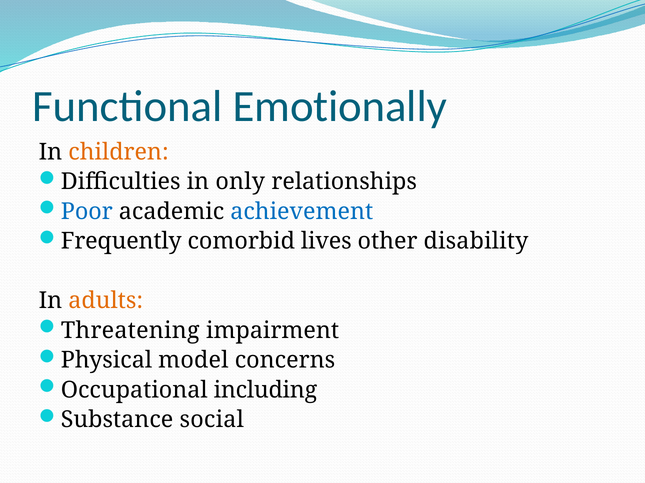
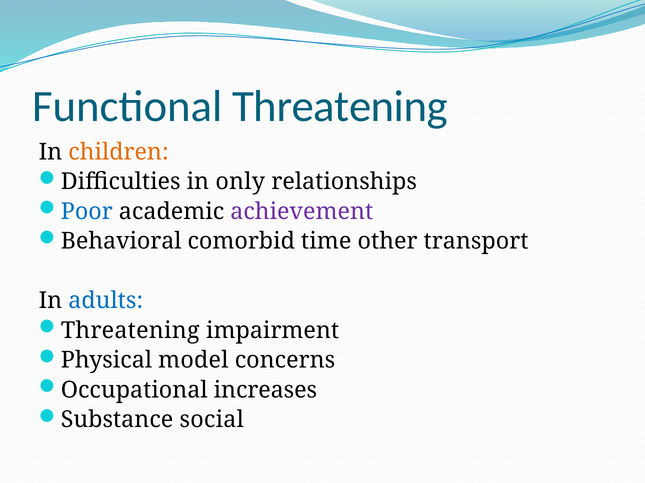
Functional Emotionally: Emotionally -> Threatening (340, 107)
achievement colour: blue -> purple (302, 212)
Frequently: Frequently -> Behavioral (121, 242)
lives: lives -> time (326, 242)
disability: disability -> transport (476, 242)
adults colour: orange -> blue (106, 301)
including: including -> increases (265, 390)
